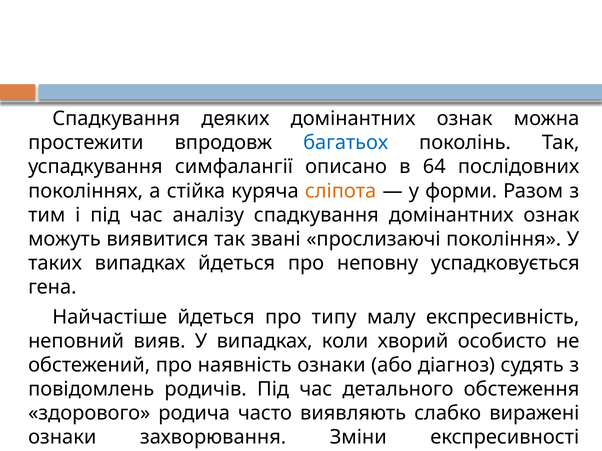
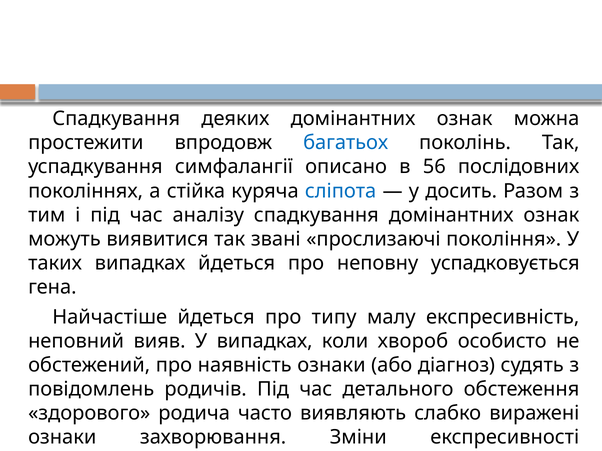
64: 64 -> 56 (434, 167)
сліпота colour: orange -> blue (341, 191)
форми: форми -> досить (461, 191)
хворий: хворий -> хвороб (413, 341)
